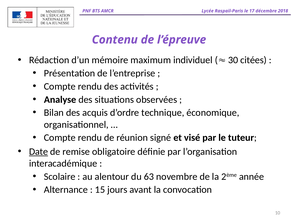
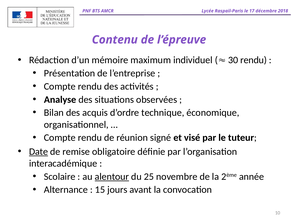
30 citées: citées -> rendu (254, 60)
alentour underline: none -> present (112, 177)
63: 63 -> 25 (149, 177)
